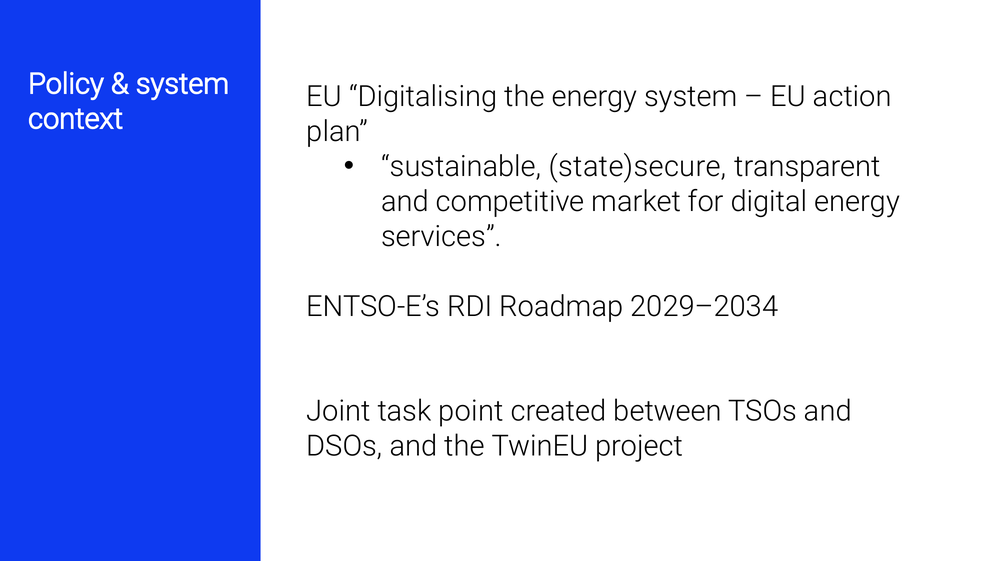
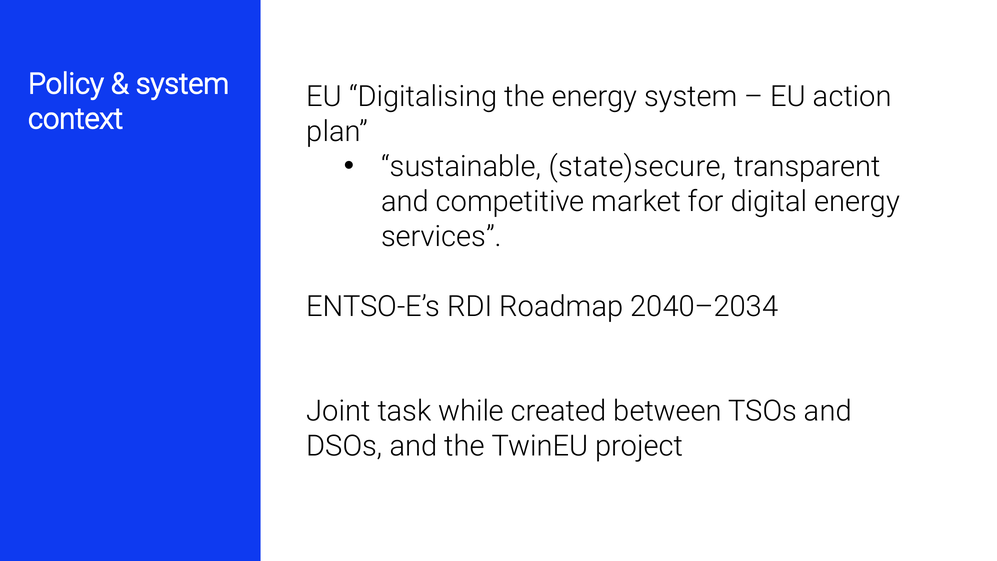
2029–2034: 2029–2034 -> 2040–2034 (704, 306)
point: point -> while (471, 411)
